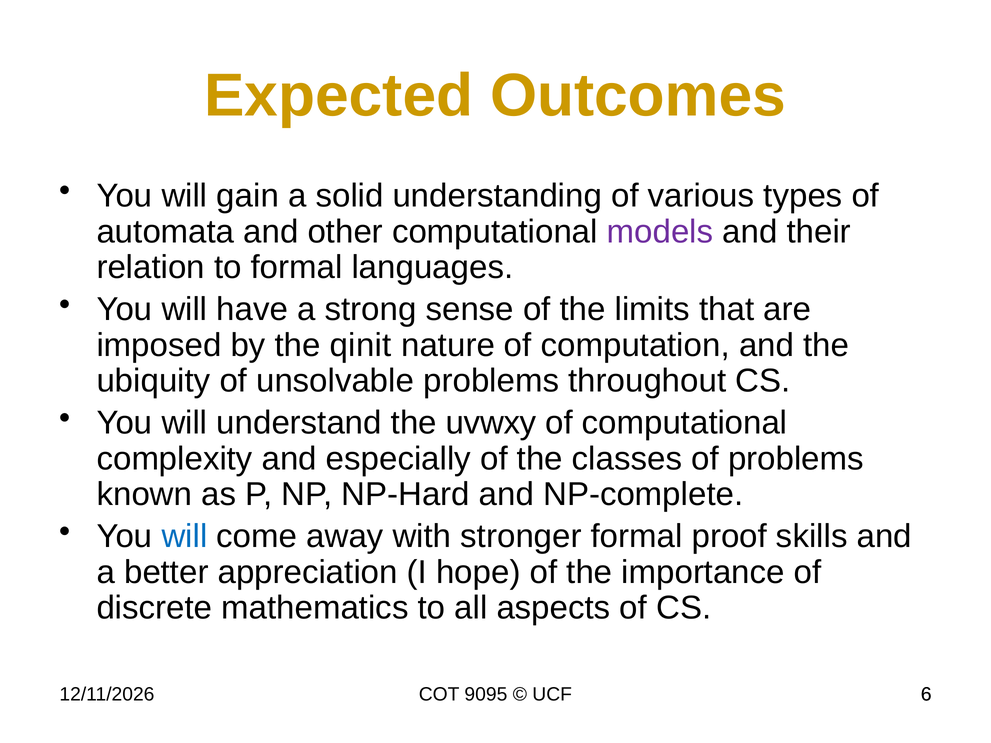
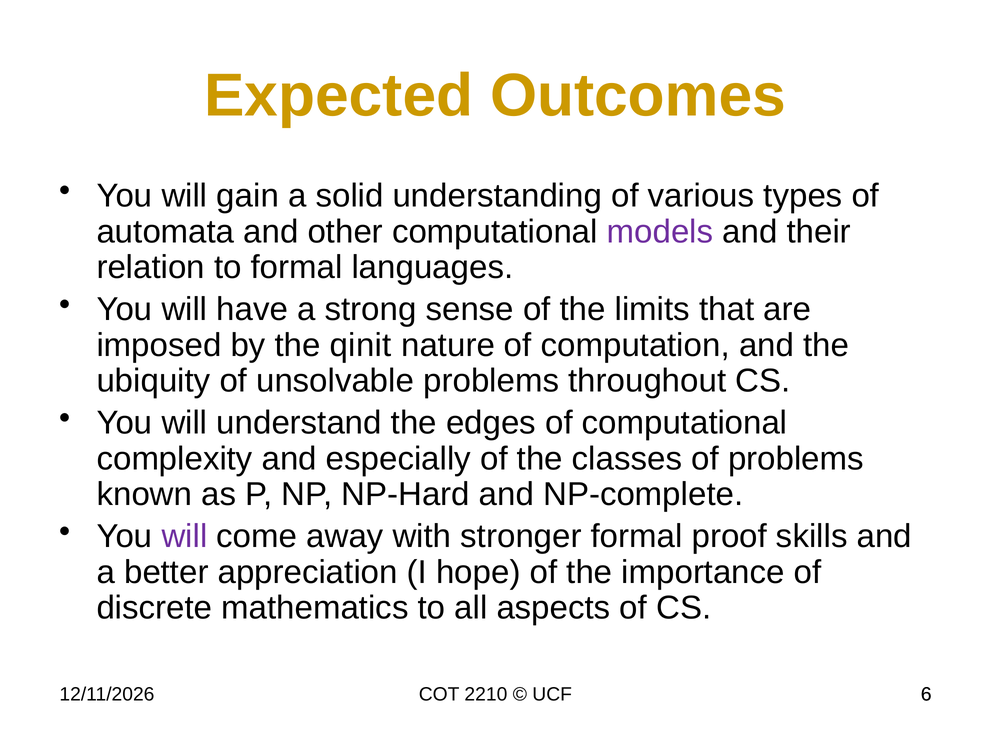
uvwxy: uvwxy -> edges (491, 423)
will colour: blue -> purple (184, 537)
9095: 9095 -> 2210 (486, 695)
